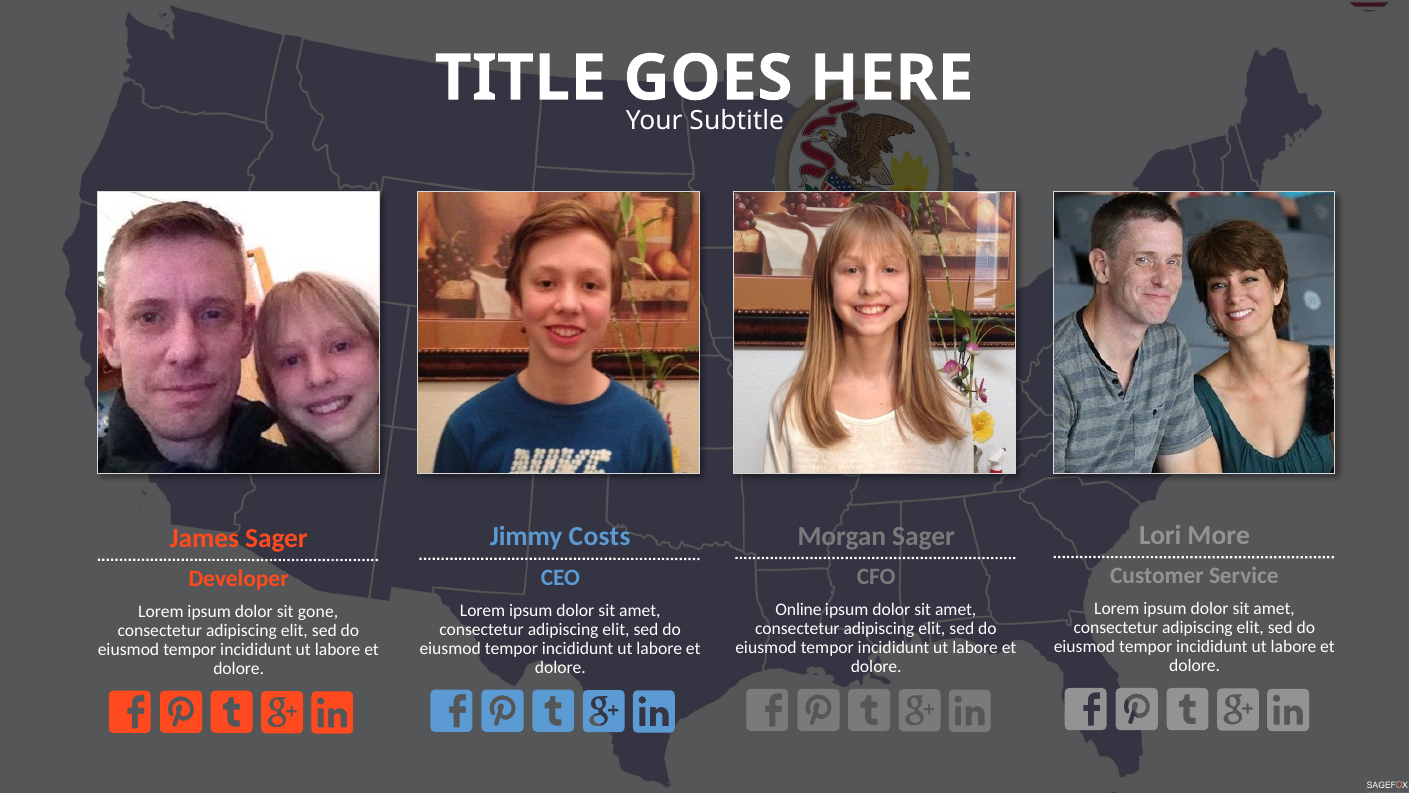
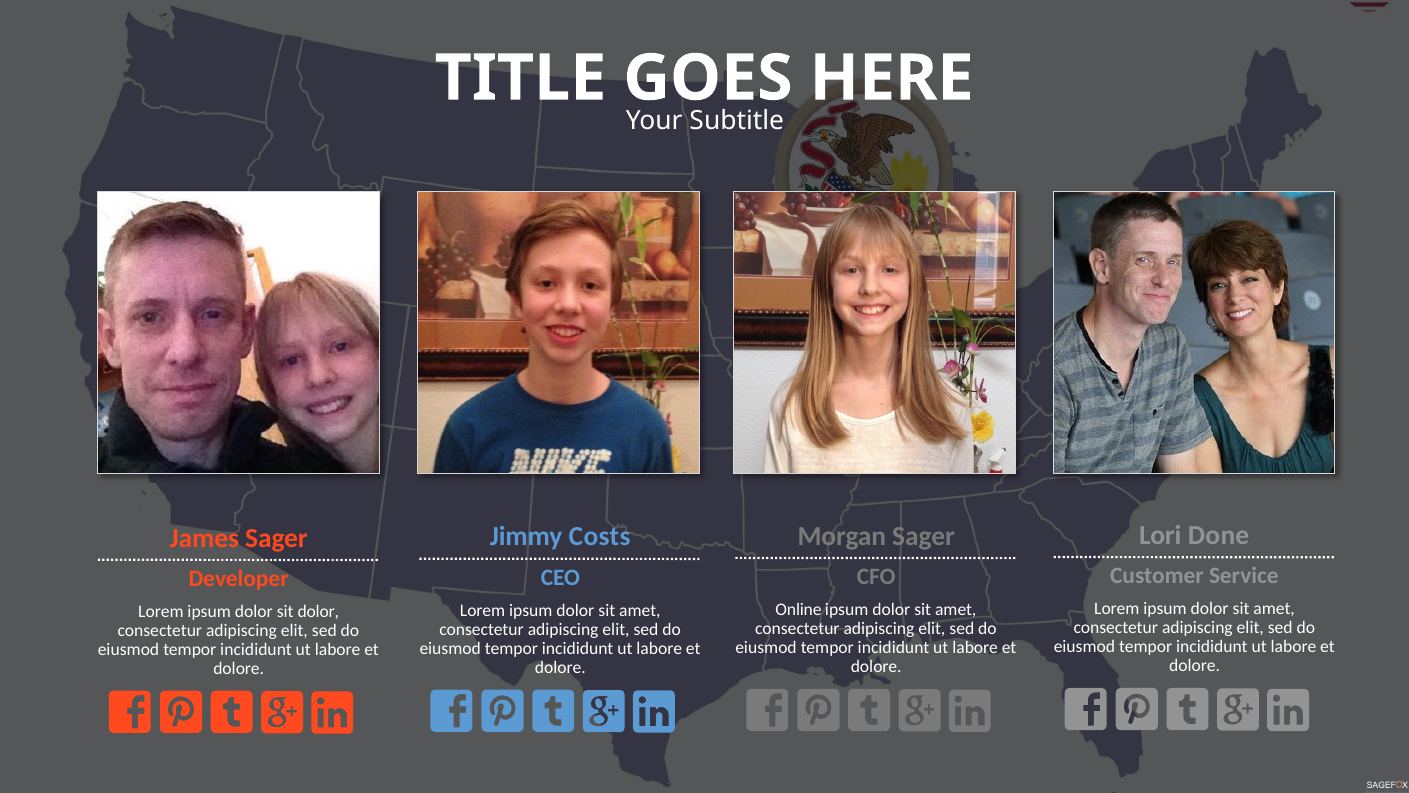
More: More -> Done (1219, 535)
sit gone: gone -> dolor (318, 611)
